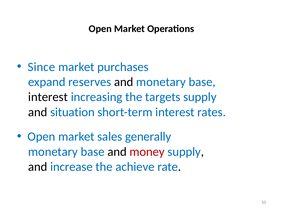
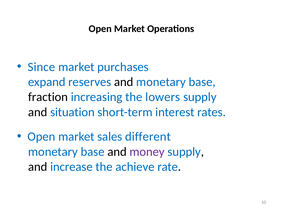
interest: interest -> fraction (48, 97)
targets: targets -> lowers (163, 97)
generally: generally -> different (148, 137)
money colour: red -> purple (147, 152)
